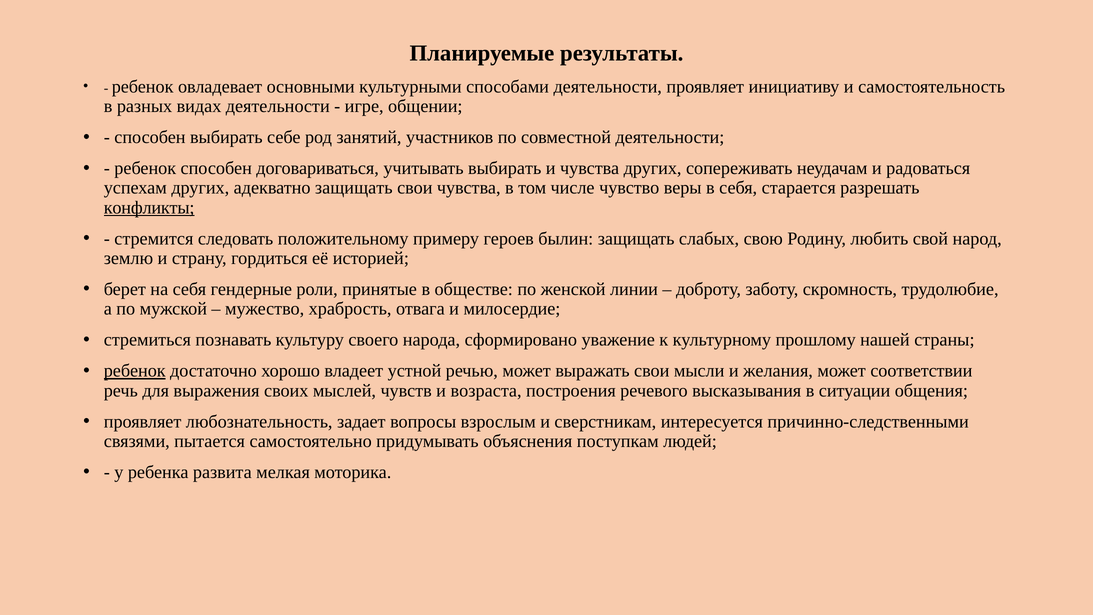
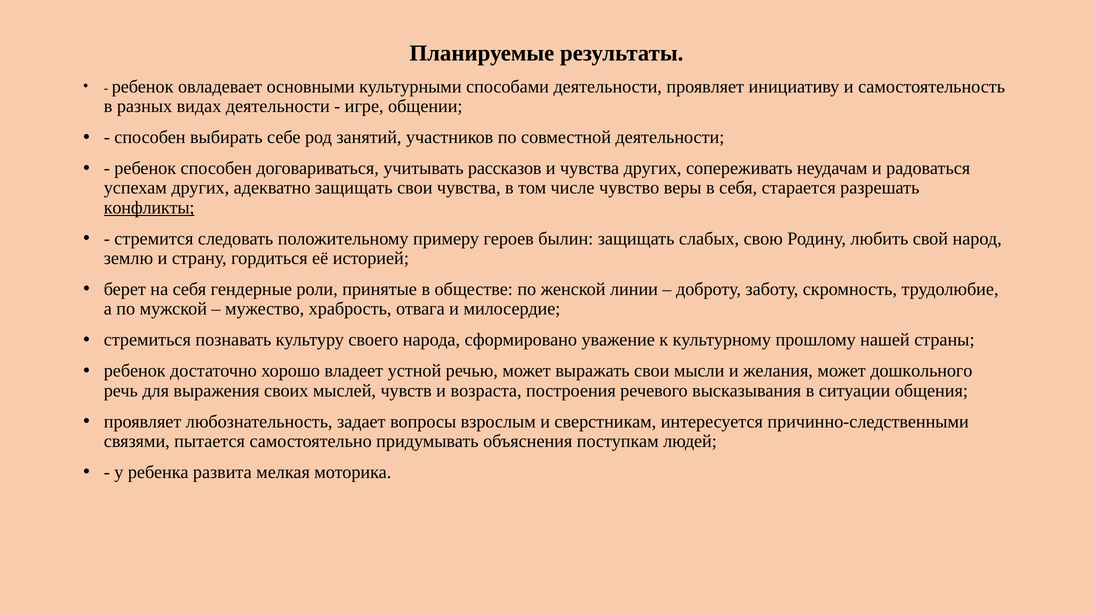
учитывать выбирать: выбирать -> рассказов (505, 168)
ребенок underline: present -> none (135, 371)
соответствии: соответствии -> дошкольного (921, 371)
